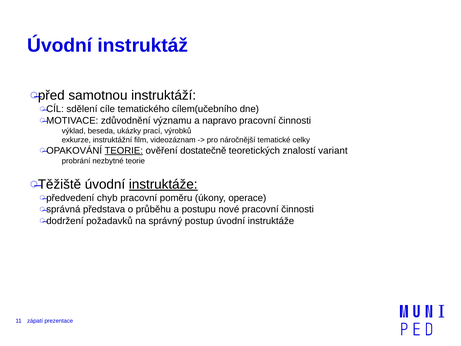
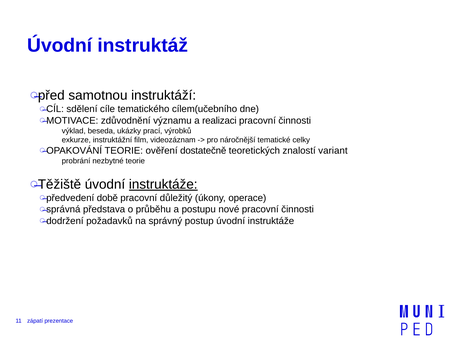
napravo: napravo -> realizaci (219, 121)
TEORIE underline: present -> none (124, 151)
chyb: chyb -> době (107, 198)
poměru: poměru -> důležitý (176, 198)
